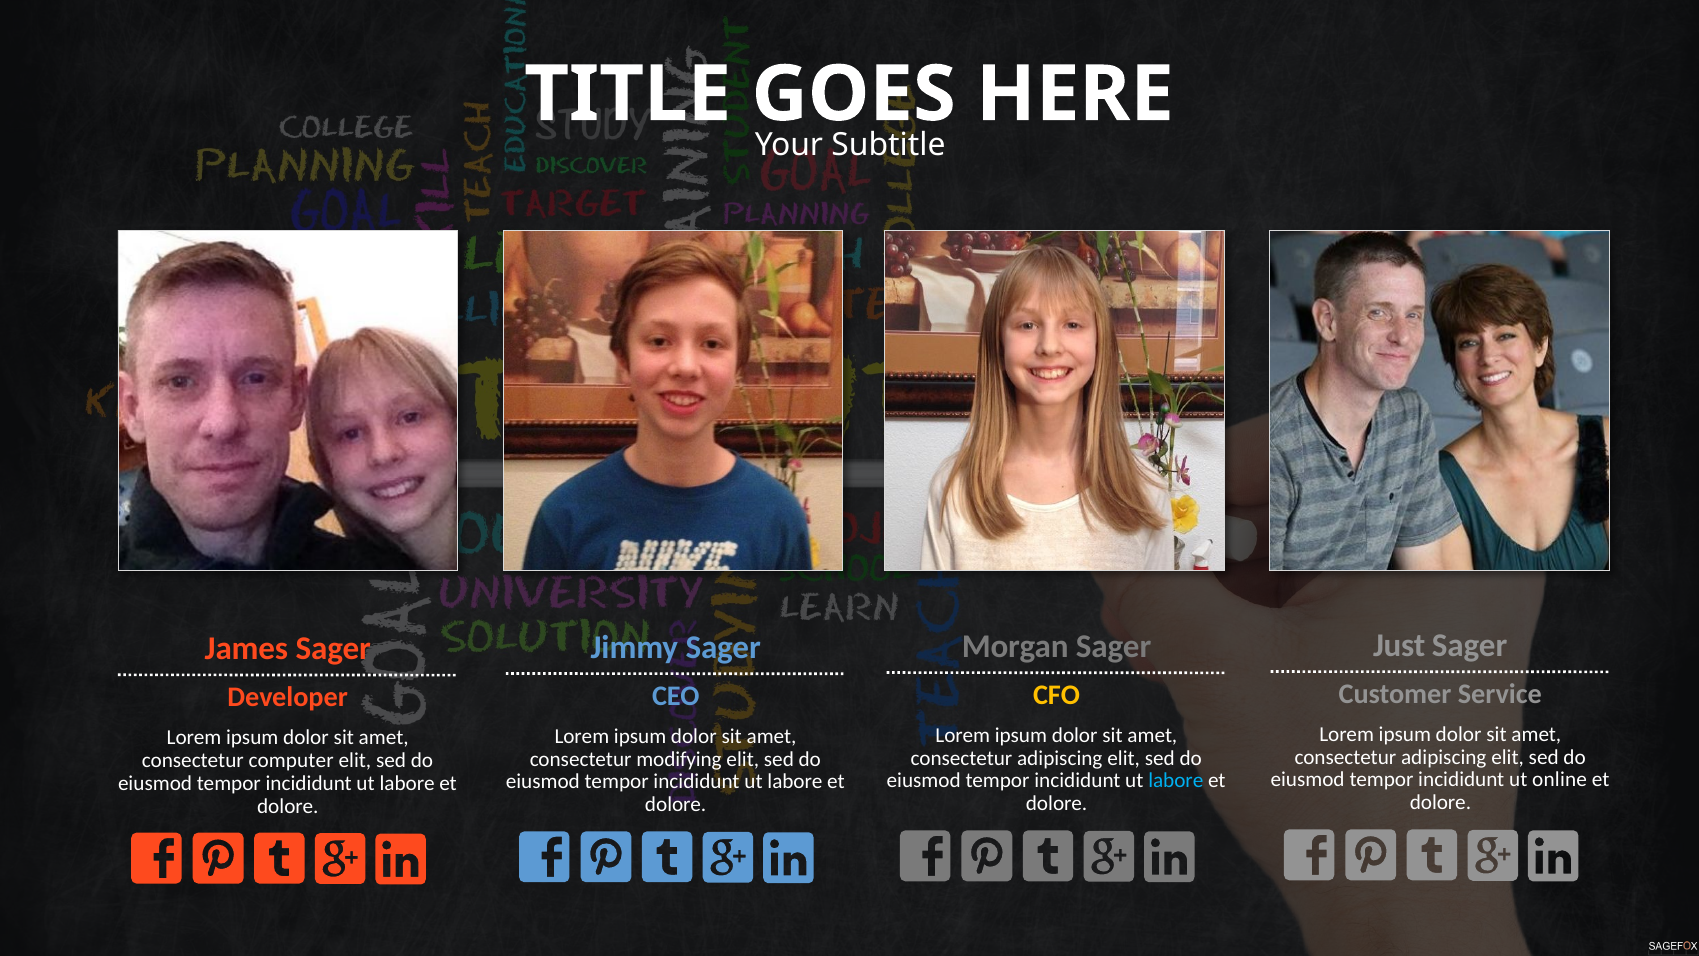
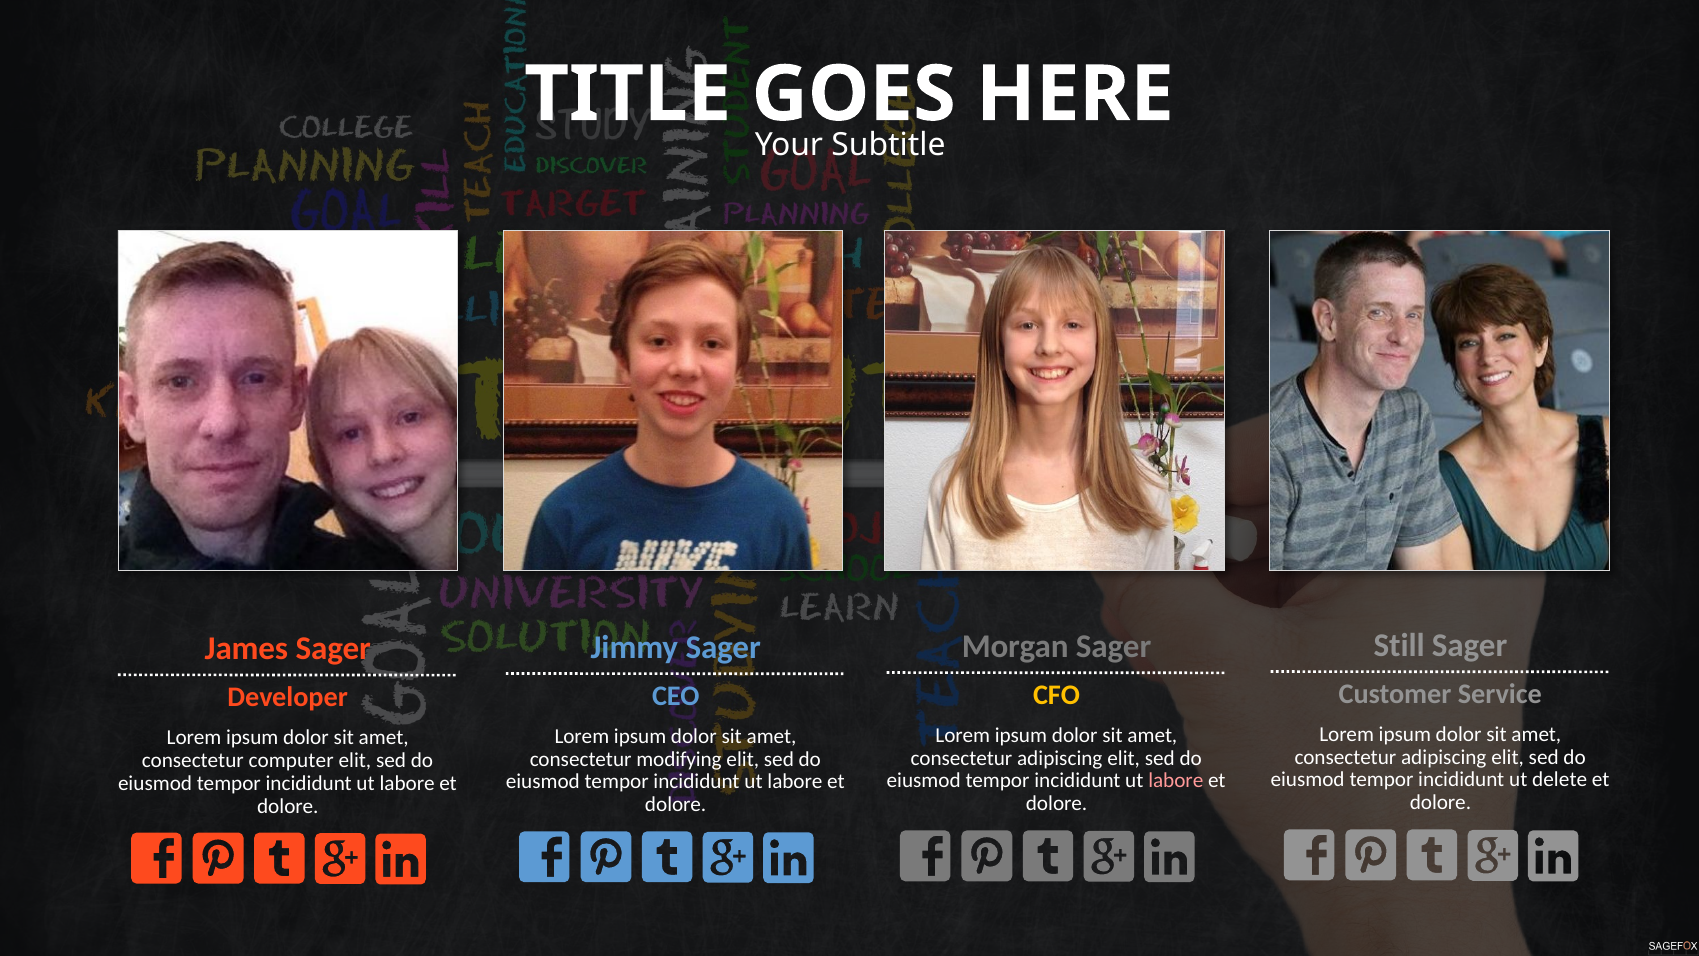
Just: Just -> Still (1399, 645)
online: online -> delete (1560, 780)
labore colour: light blue -> pink (1176, 781)
